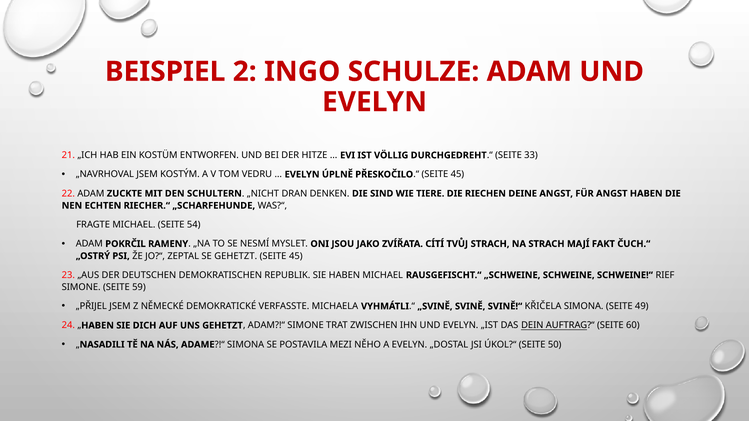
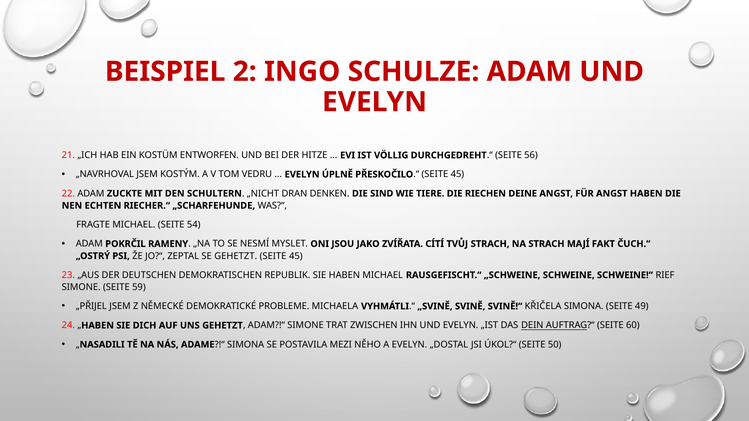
33: 33 -> 56 (531, 155)
VERFASSTE: VERFASSTE -> PROBLEME (284, 307)
